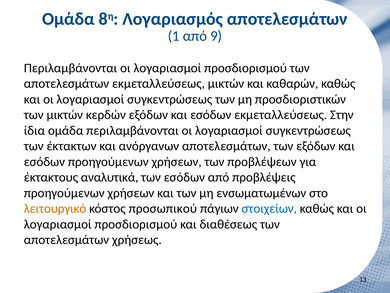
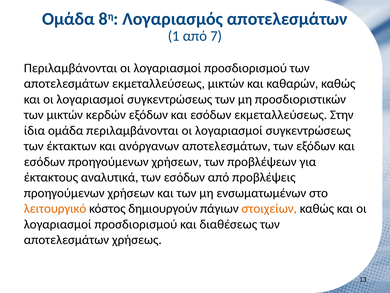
9: 9 -> 7 (216, 36)
προσωπικού: προσωπικού -> δημιουργούν (163, 208)
στοιχείων colour: blue -> orange (269, 208)
